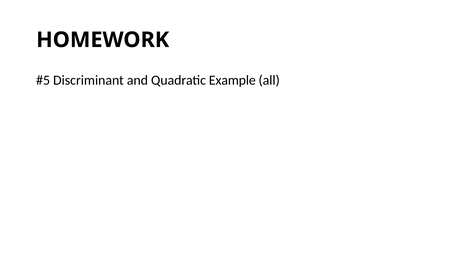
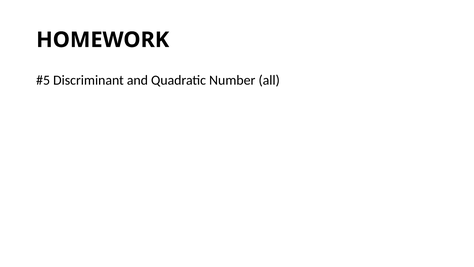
Example: Example -> Number (232, 80)
